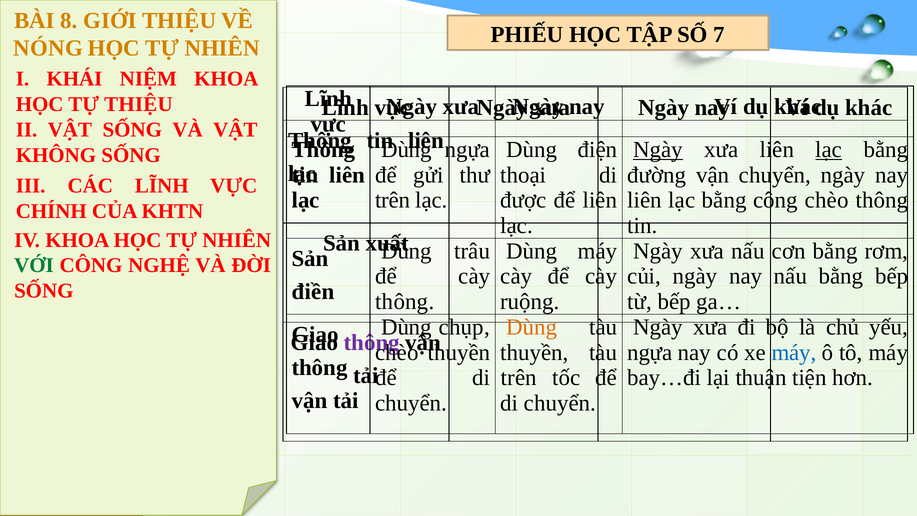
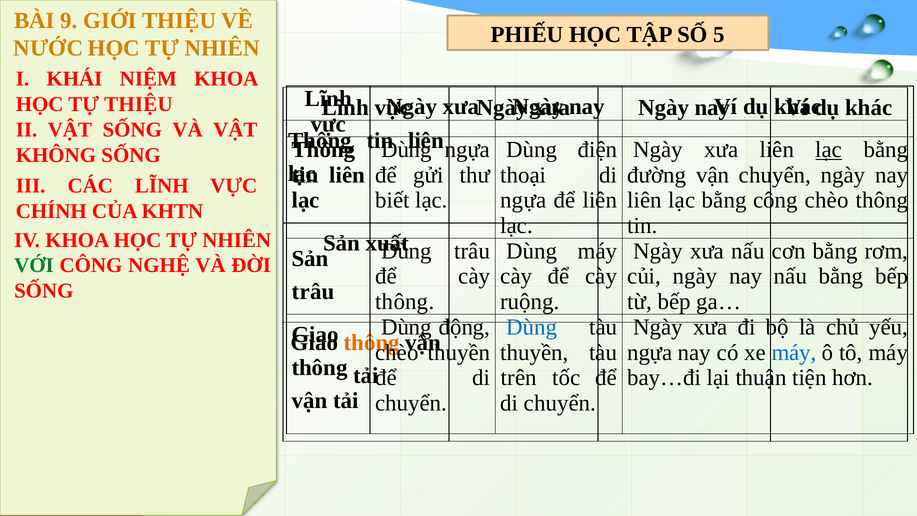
8: 8 -> 9 (69, 21)
7: 7 -> 5 (719, 34)
NÓNG: NÓNG -> NƯỚC (48, 48)
Ngày underline: present -> none (658, 150)
trên: trên -> biết (392, 200)
được: được -> ngựa (523, 200)
điền: điền -> trâu (313, 291)
chụp: chụp -> động (464, 327)
Dùng colour: orange -> blue (532, 327)
thông colour: purple -> orange (372, 343)
